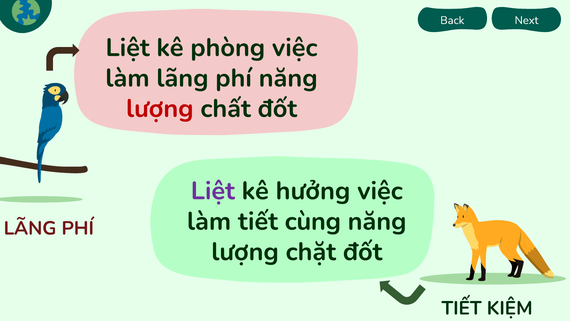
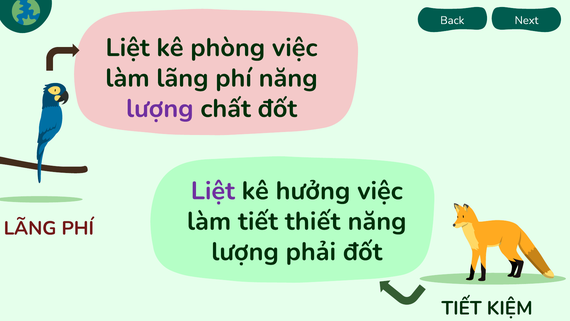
lượng colour: red -> purple (160, 108)
cùng: cùng -> thiết (313, 221)
chặt: chặt -> phải (311, 251)
